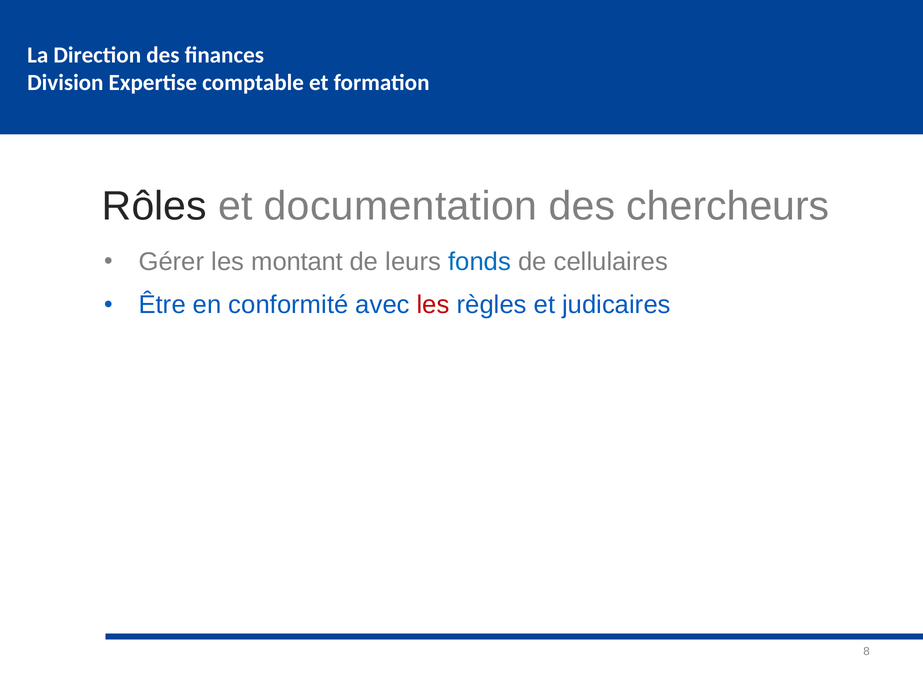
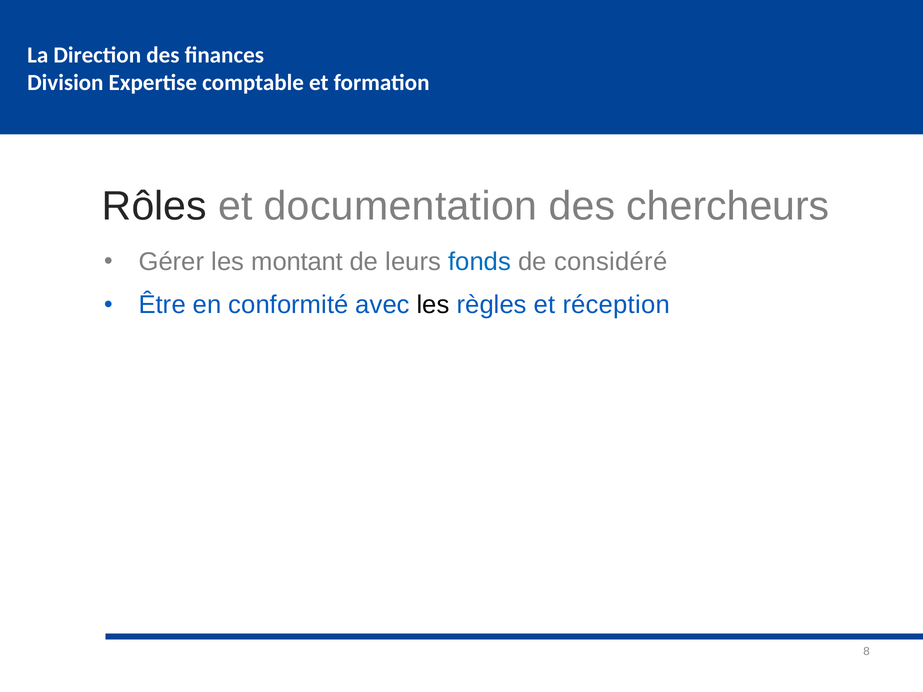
cellulaires: cellulaires -> considéré (611, 262)
les colour: red -> black (433, 305)
judicaires: judicaires -> réception (616, 305)
